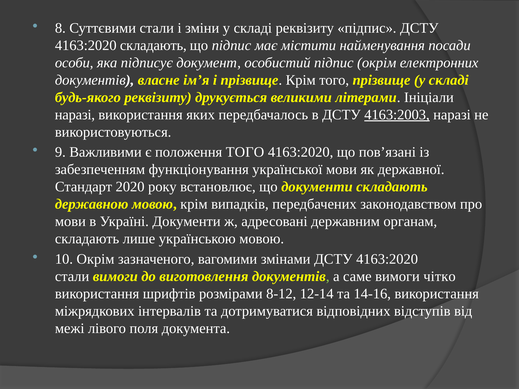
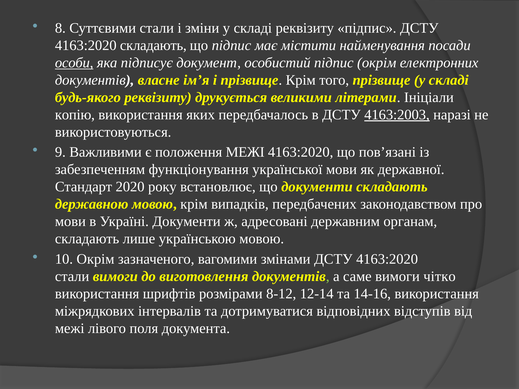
особи underline: none -> present (74, 63)
наразі: наразі -> копію (75, 115)
положення ТОГО: ТОГО -> МЕЖІ (245, 152)
